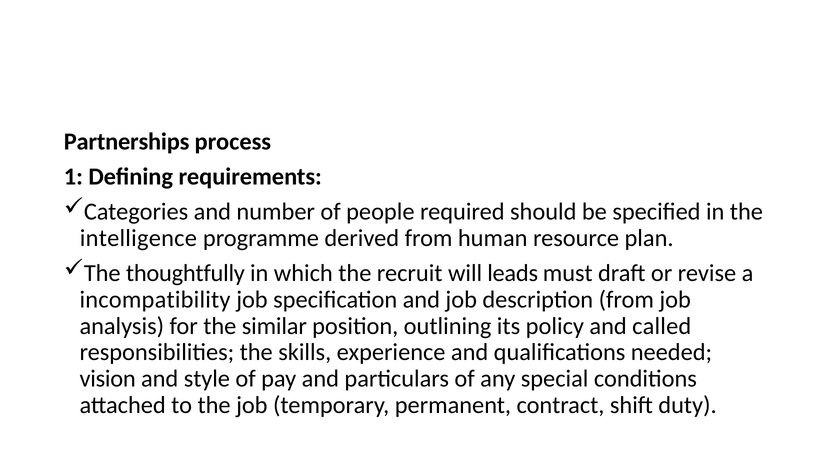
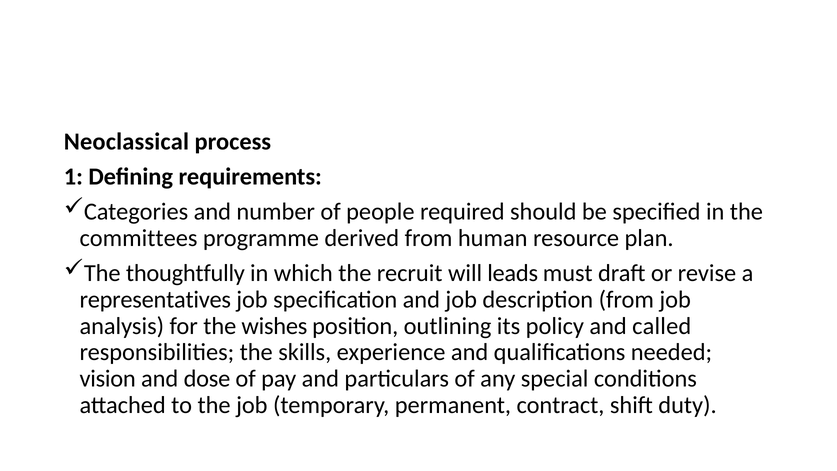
Partnerships: Partnerships -> Neoclassical (126, 142)
intelligence: intelligence -> committees (138, 238)
incompatibility: incompatibility -> representatives (155, 300)
similar: similar -> wishes (274, 326)
style: style -> dose (207, 379)
